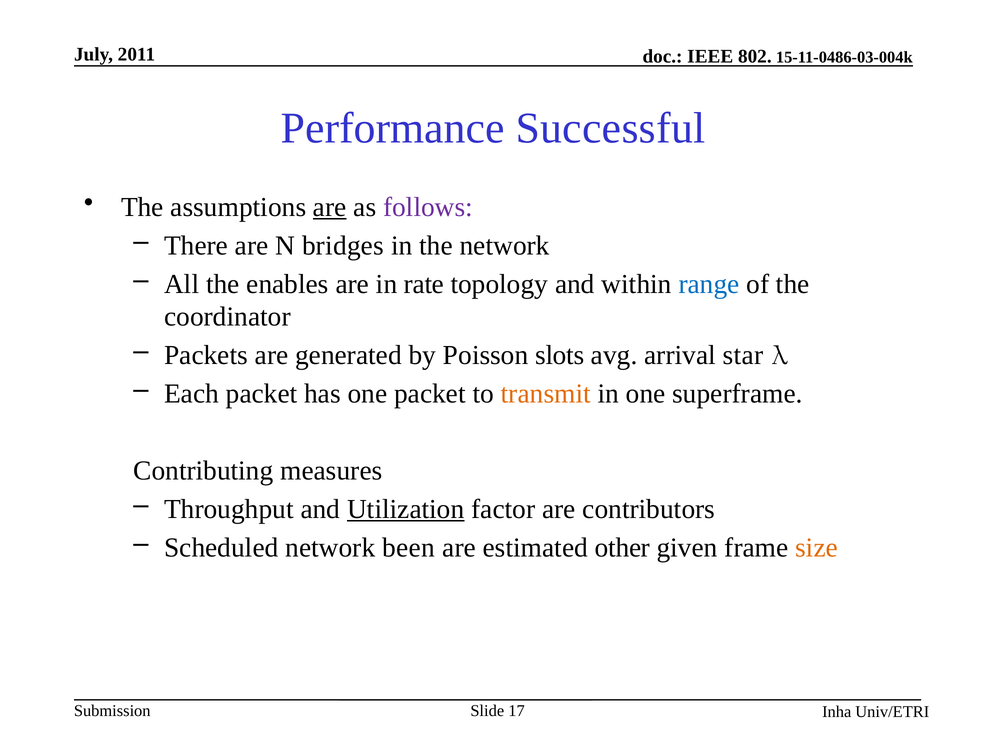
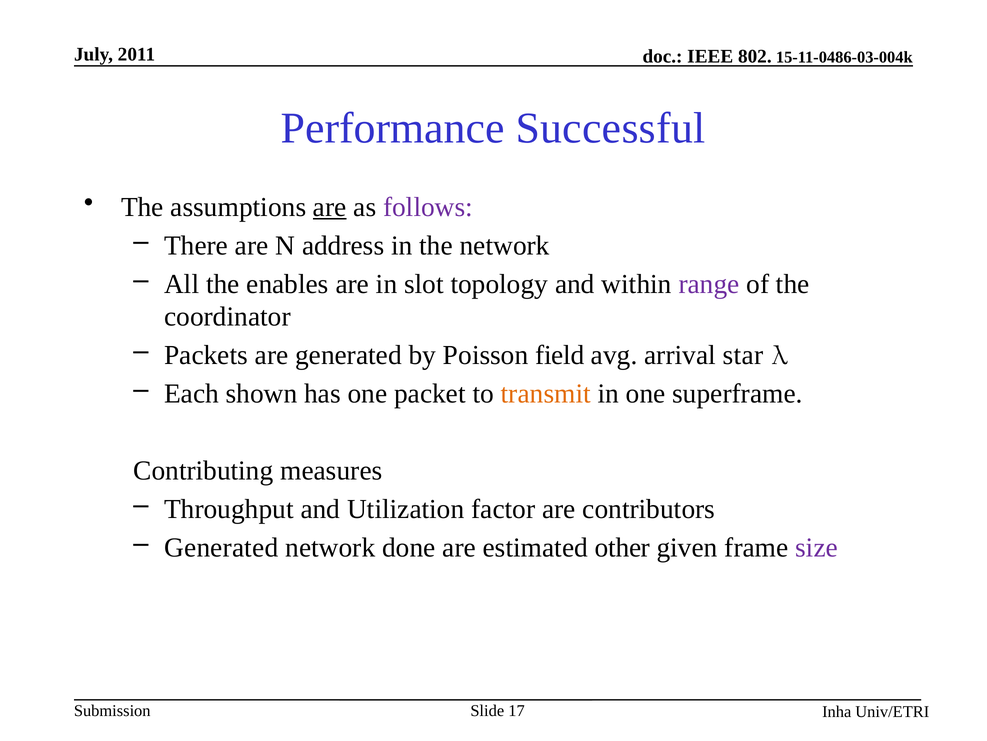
bridges: bridges -> address (343, 245)
rate: rate -> slot (424, 284)
range colour: blue -> purple (709, 284)
slots: slots -> field (560, 355)
Each packet: packet -> shown (262, 393)
Utilization underline: present -> none (406, 509)
Scheduled: Scheduled -> Generated (221, 547)
been: been -> done (409, 547)
size colour: orange -> purple (817, 547)
